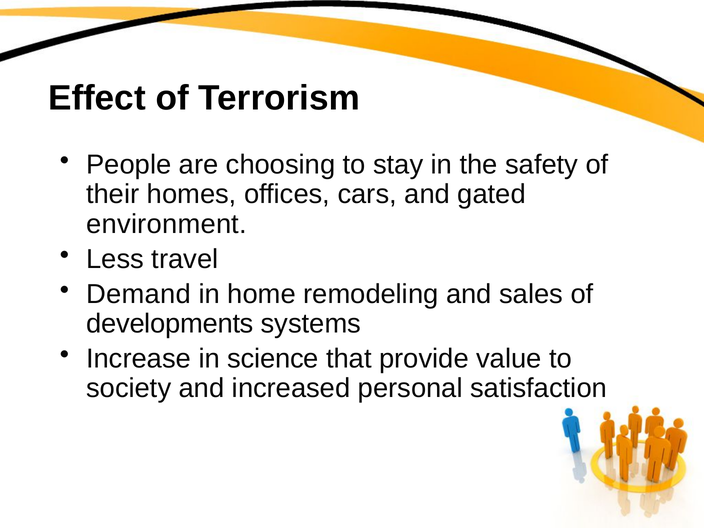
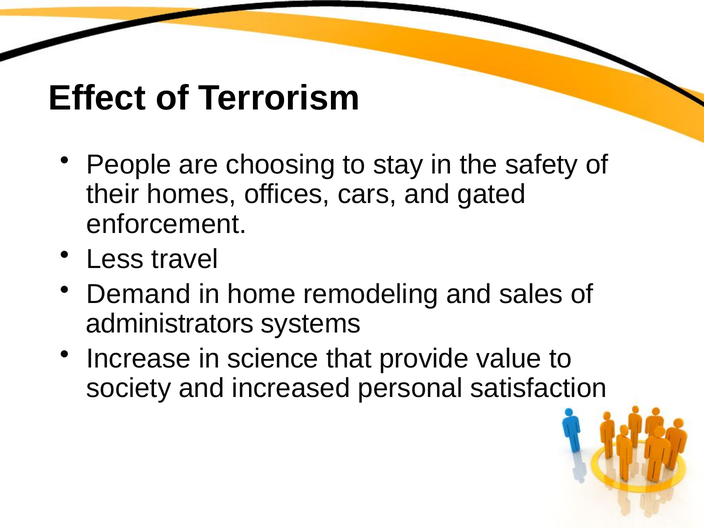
environment: environment -> enforcement (167, 224)
developments: developments -> administrators (170, 324)
